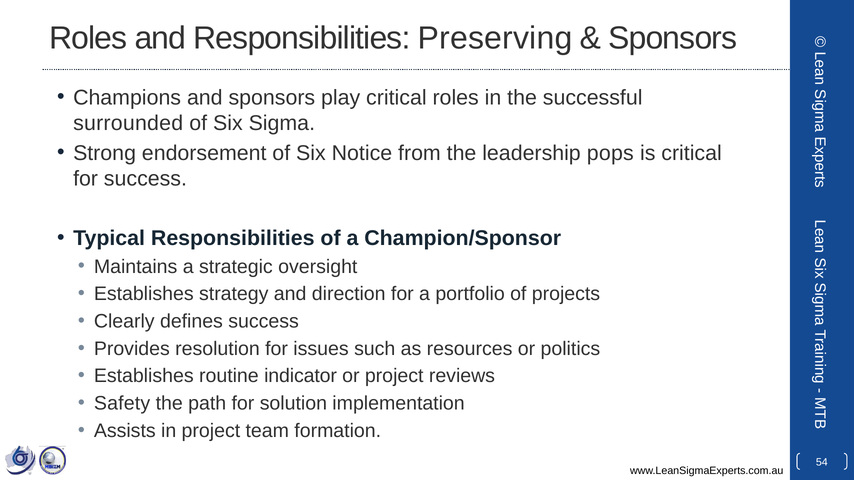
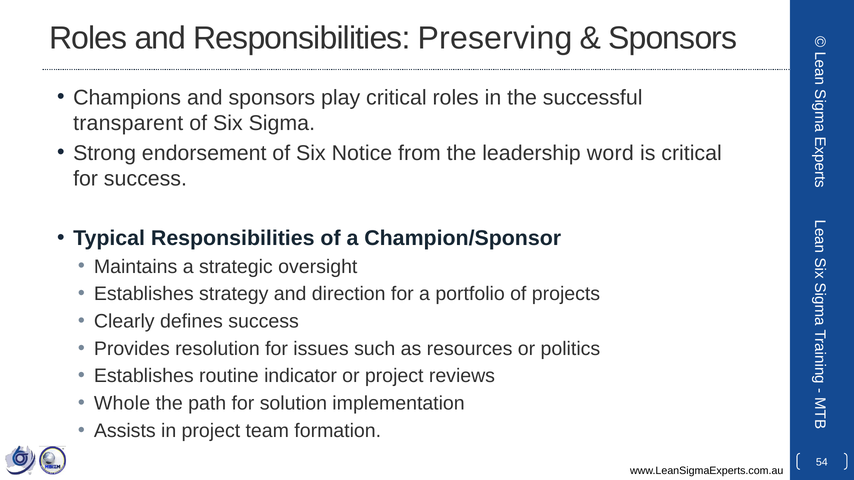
surrounded: surrounded -> transparent (128, 123)
pops: pops -> word (610, 153)
Safety: Safety -> Whole (122, 404)
